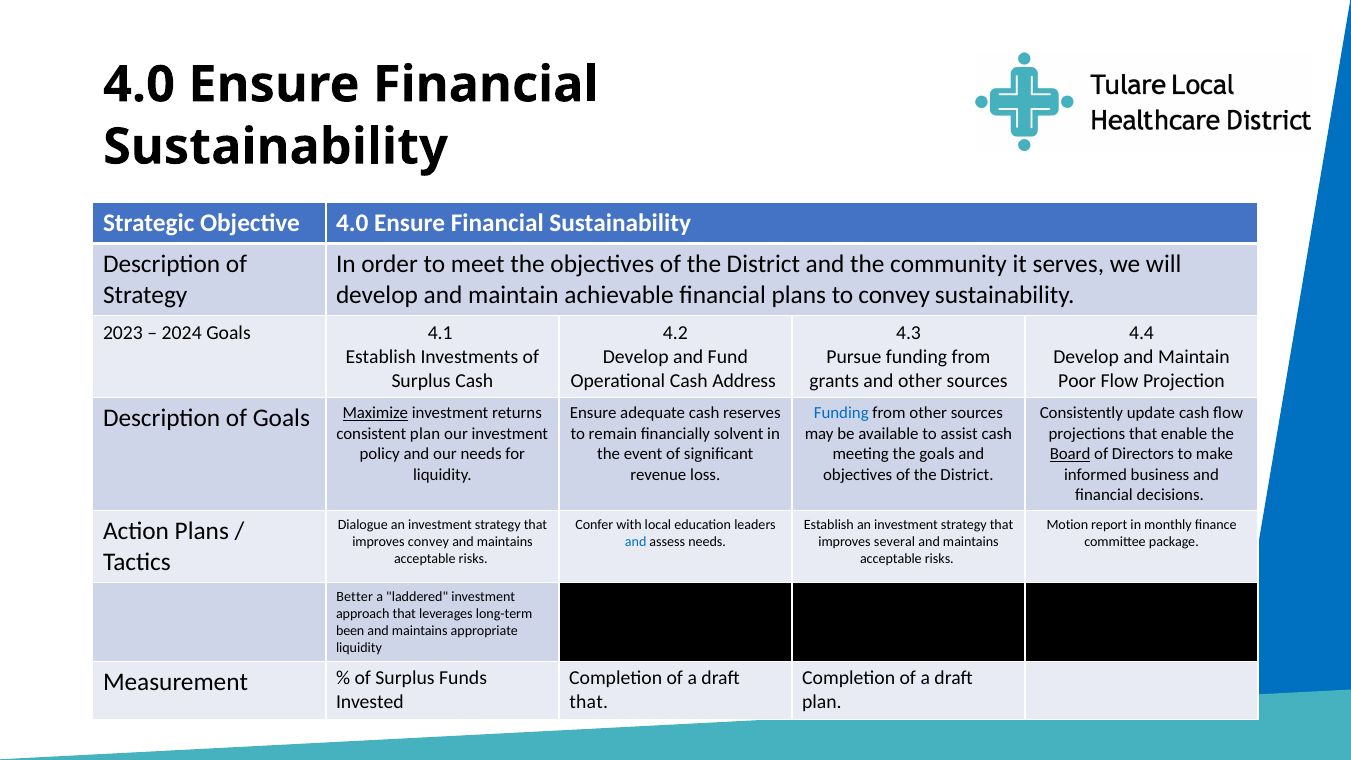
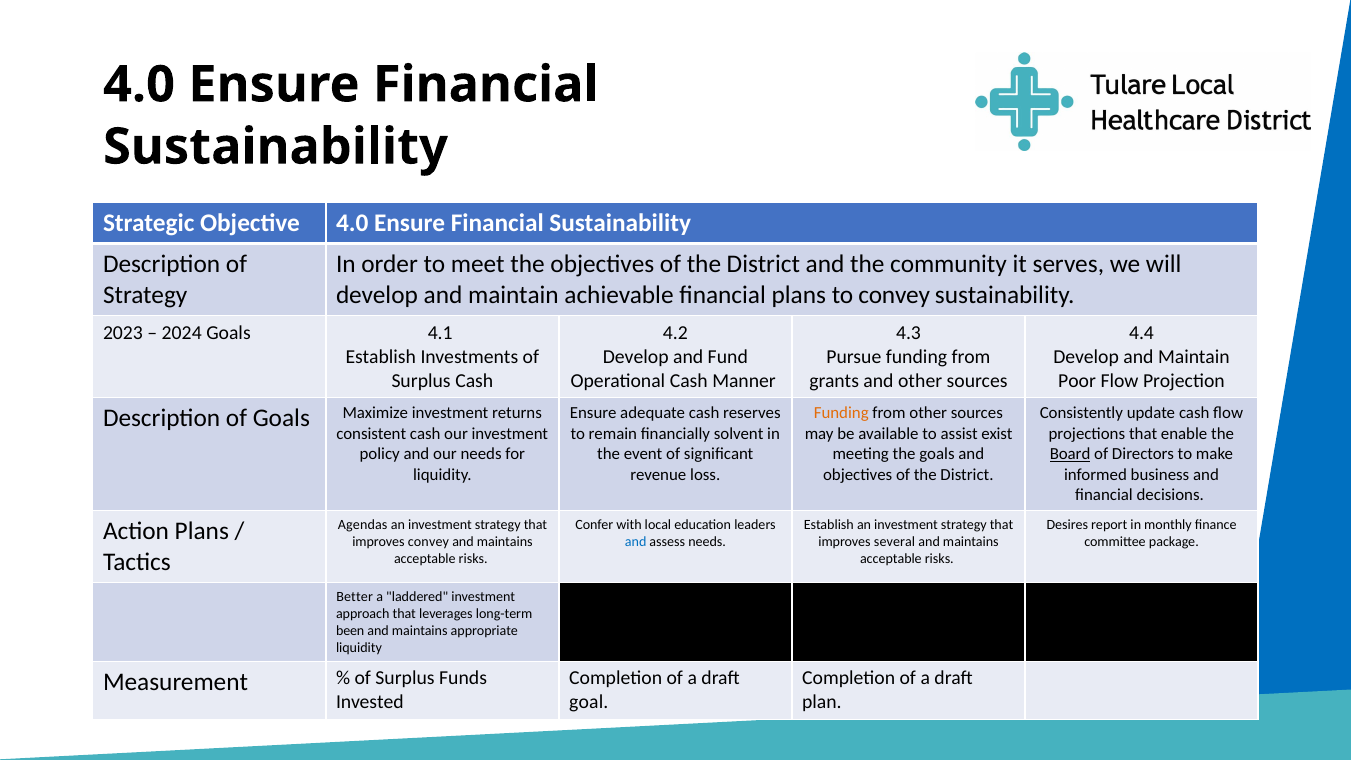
Address: Address -> Manner (744, 381)
Funding colour: blue -> orange (841, 413)
Maximize underline: present -> none (375, 413)
consistent plan: plan -> cash (425, 434)
assist cash: cash -> exist (997, 434)
Dialogue: Dialogue -> Agendas (363, 524)
Motion: Motion -> Desires (1067, 524)
that: that -> goal (589, 702)
